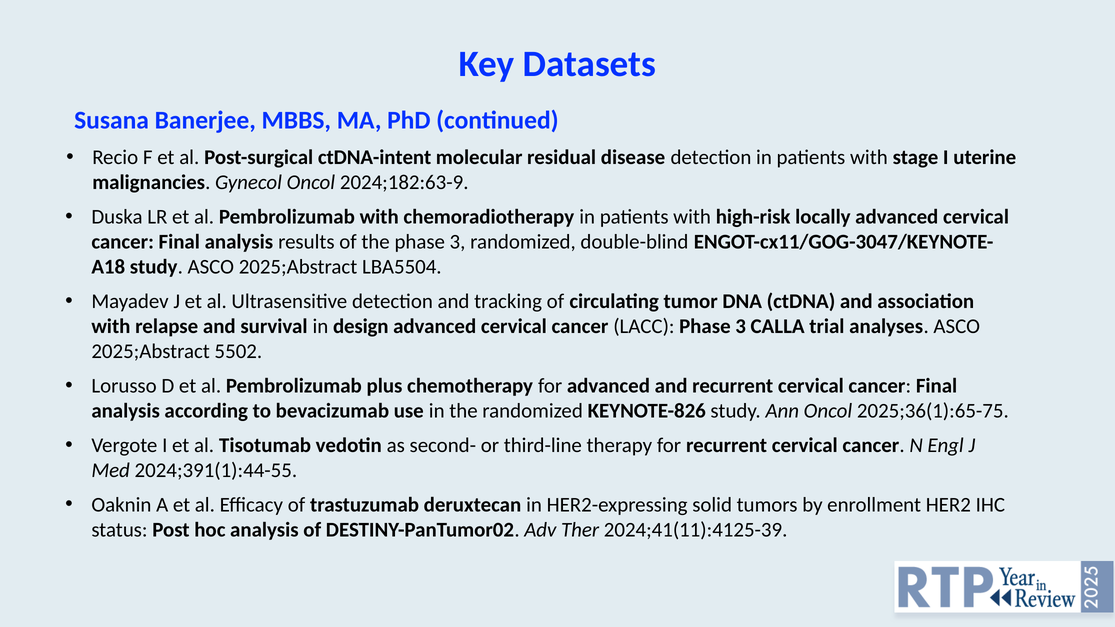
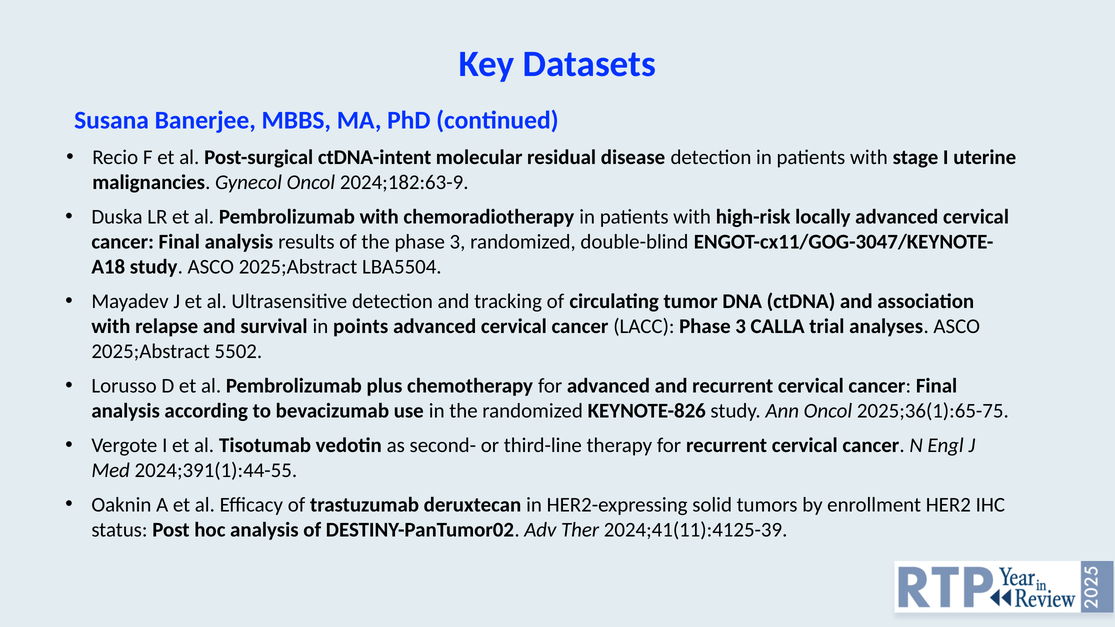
design: design -> points (361, 326)
